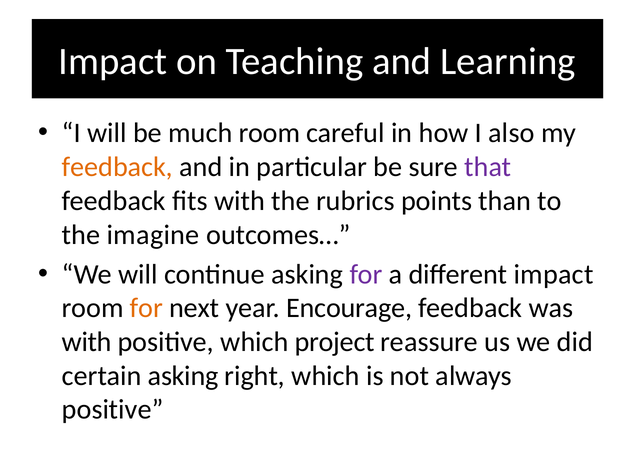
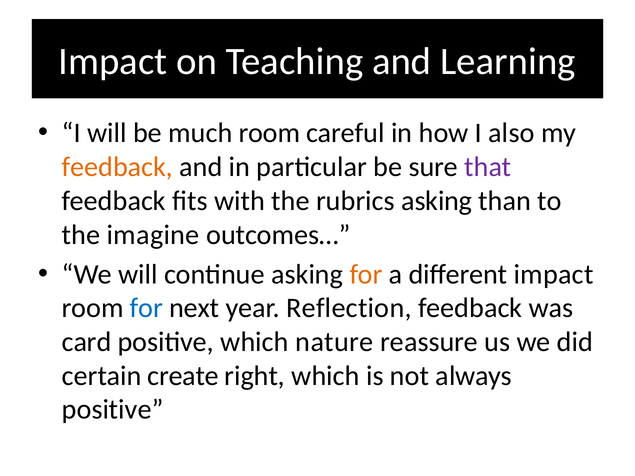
rubrics points: points -> asking (437, 201)
for colour: purple -> orange (366, 274)
for colour: orange -> blue (146, 308)
Encourage: Encourage -> Reflection (349, 308)
with: with -> card (87, 342)
project: project -> nature (334, 342)
certain asking: asking -> create (183, 376)
